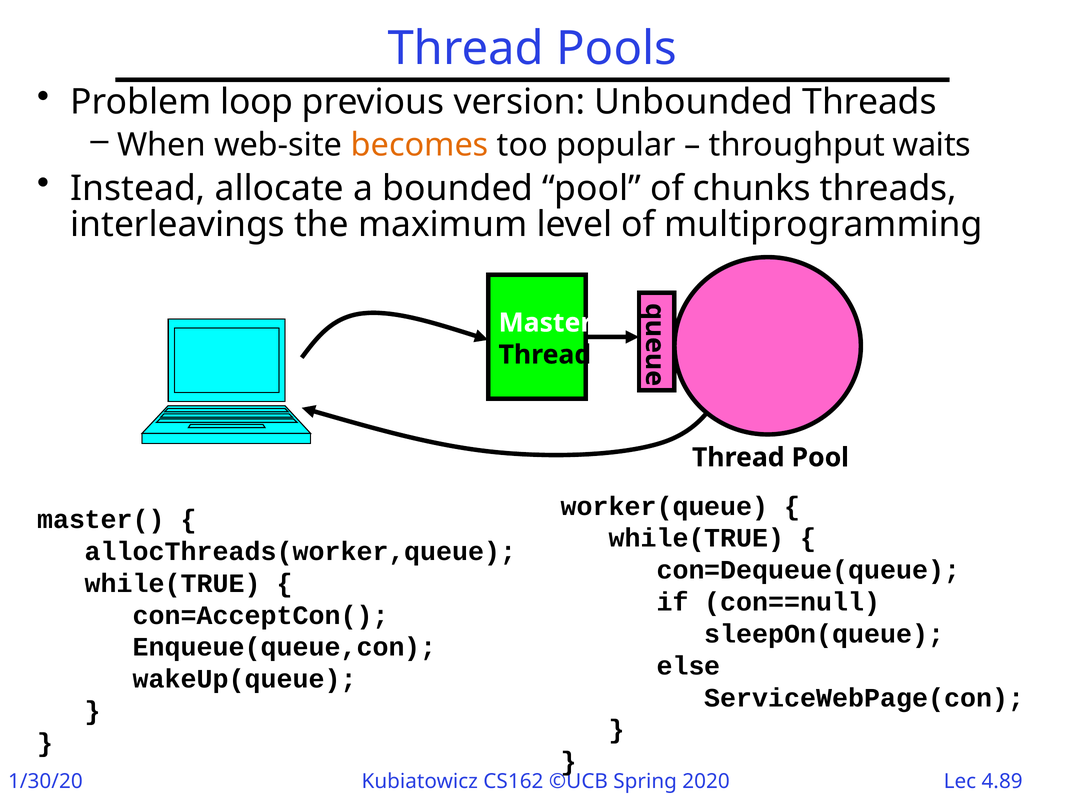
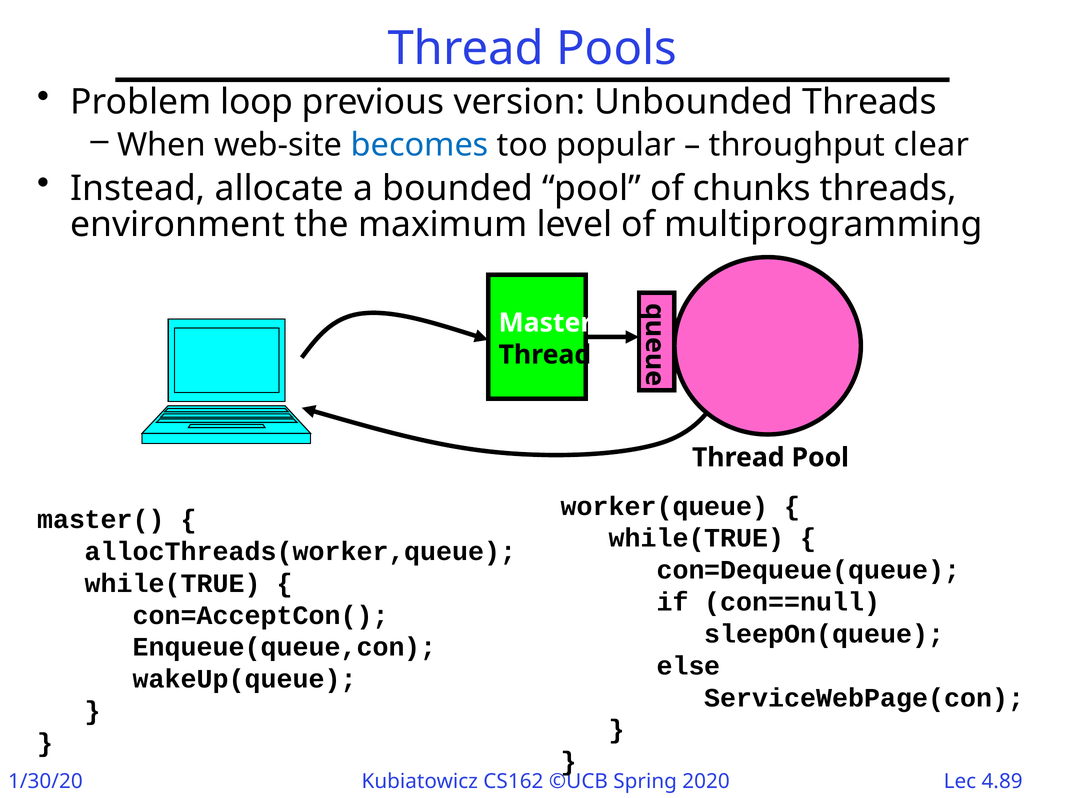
becomes colour: orange -> blue (420, 145)
waits: waits -> clear (932, 145)
interleavings: interleavings -> environment (178, 225)
